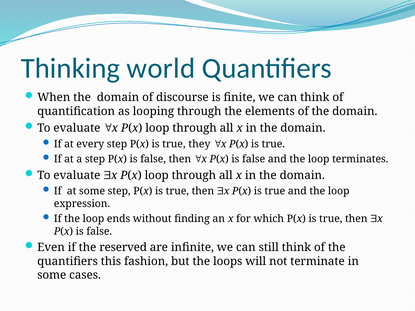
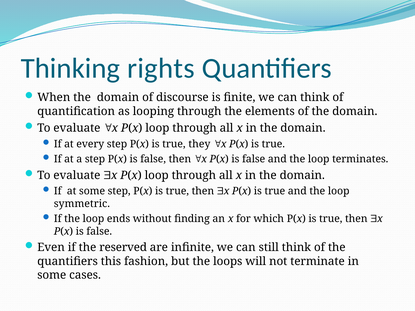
world: world -> rights (161, 69)
expression: expression -> symmetric (82, 204)
